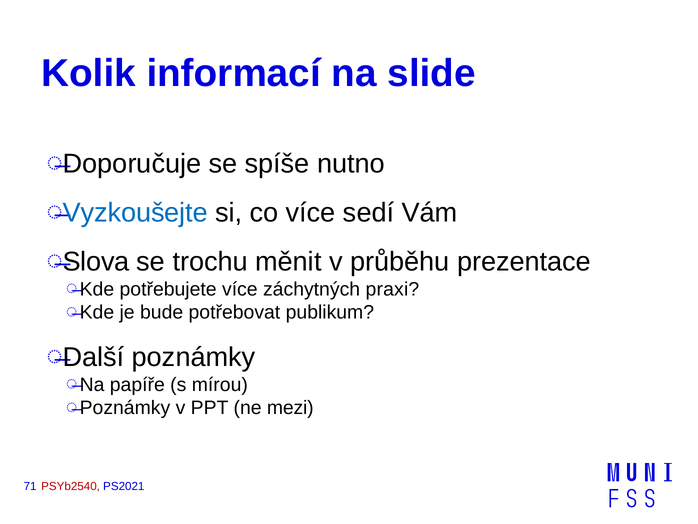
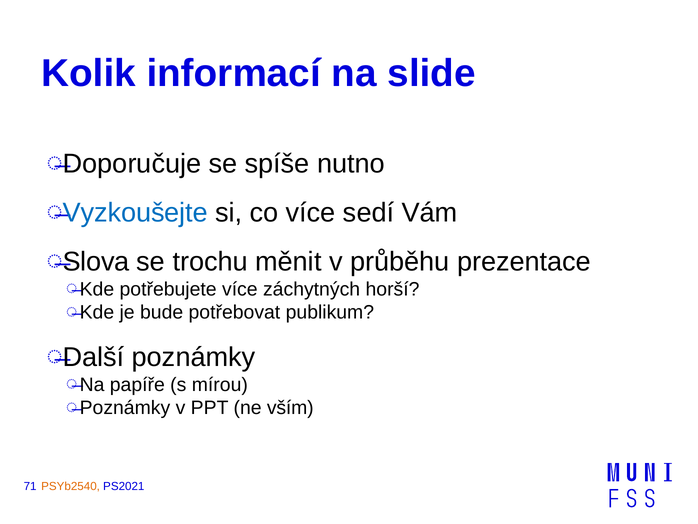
praxi: praxi -> horší (393, 289)
mezi: mezi -> vším (290, 408)
PSYb2540 colour: red -> orange (71, 486)
